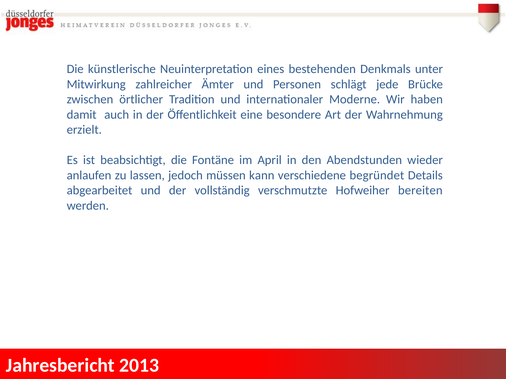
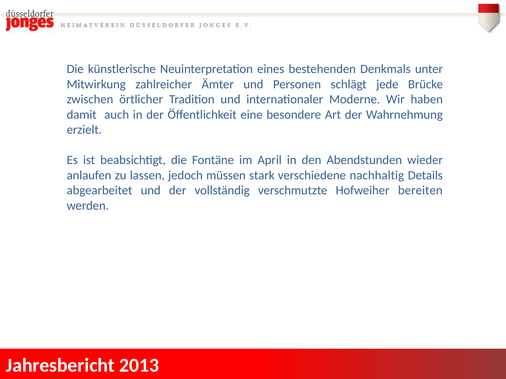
kann: kann -> stark (262, 175)
begründet: begründet -> nachhaltig (377, 175)
